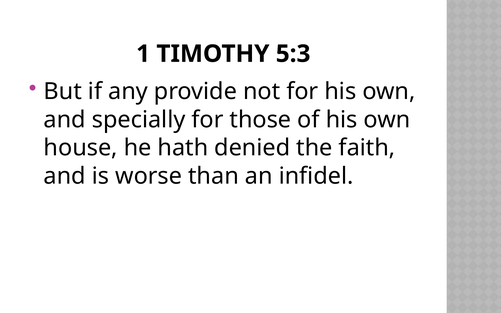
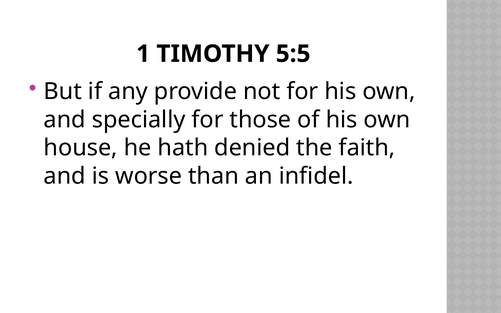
5:3: 5:3 -> 5:5 (293, 54)
